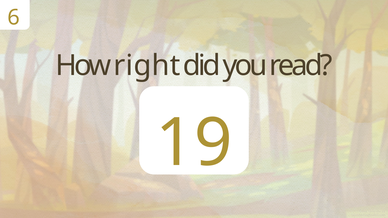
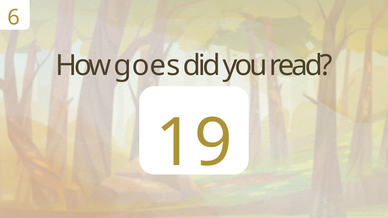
right: right -> goes (147, 66)
